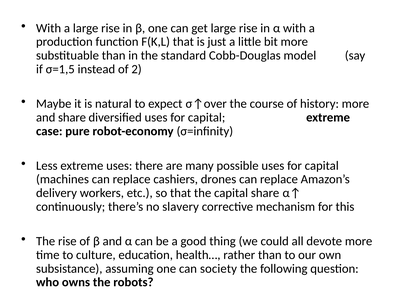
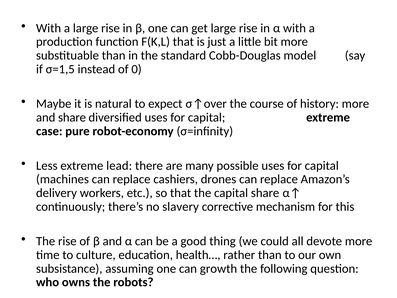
2: 2 -> 0 (137, 69)
extreme uses: uses -> lead (119, 165)
society: society -> growth (219, 268)
